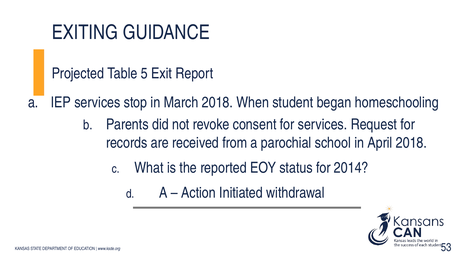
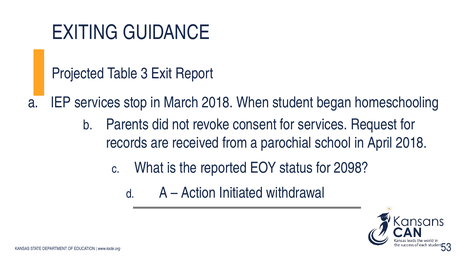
5: 5 -> 3 (144, 74)
2014: 2014 -> 2098 (351, 168)
